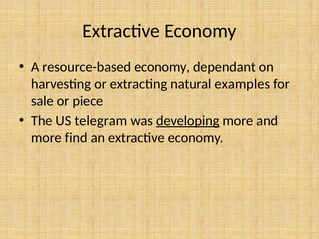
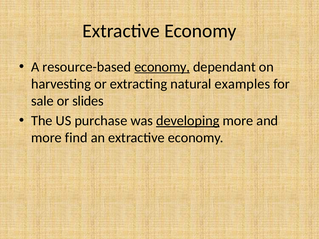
economy underline: none -> present (162, 67)
piece: piece -> slides (88, 101)
telegram: telegram -> purchase (101, 121)
